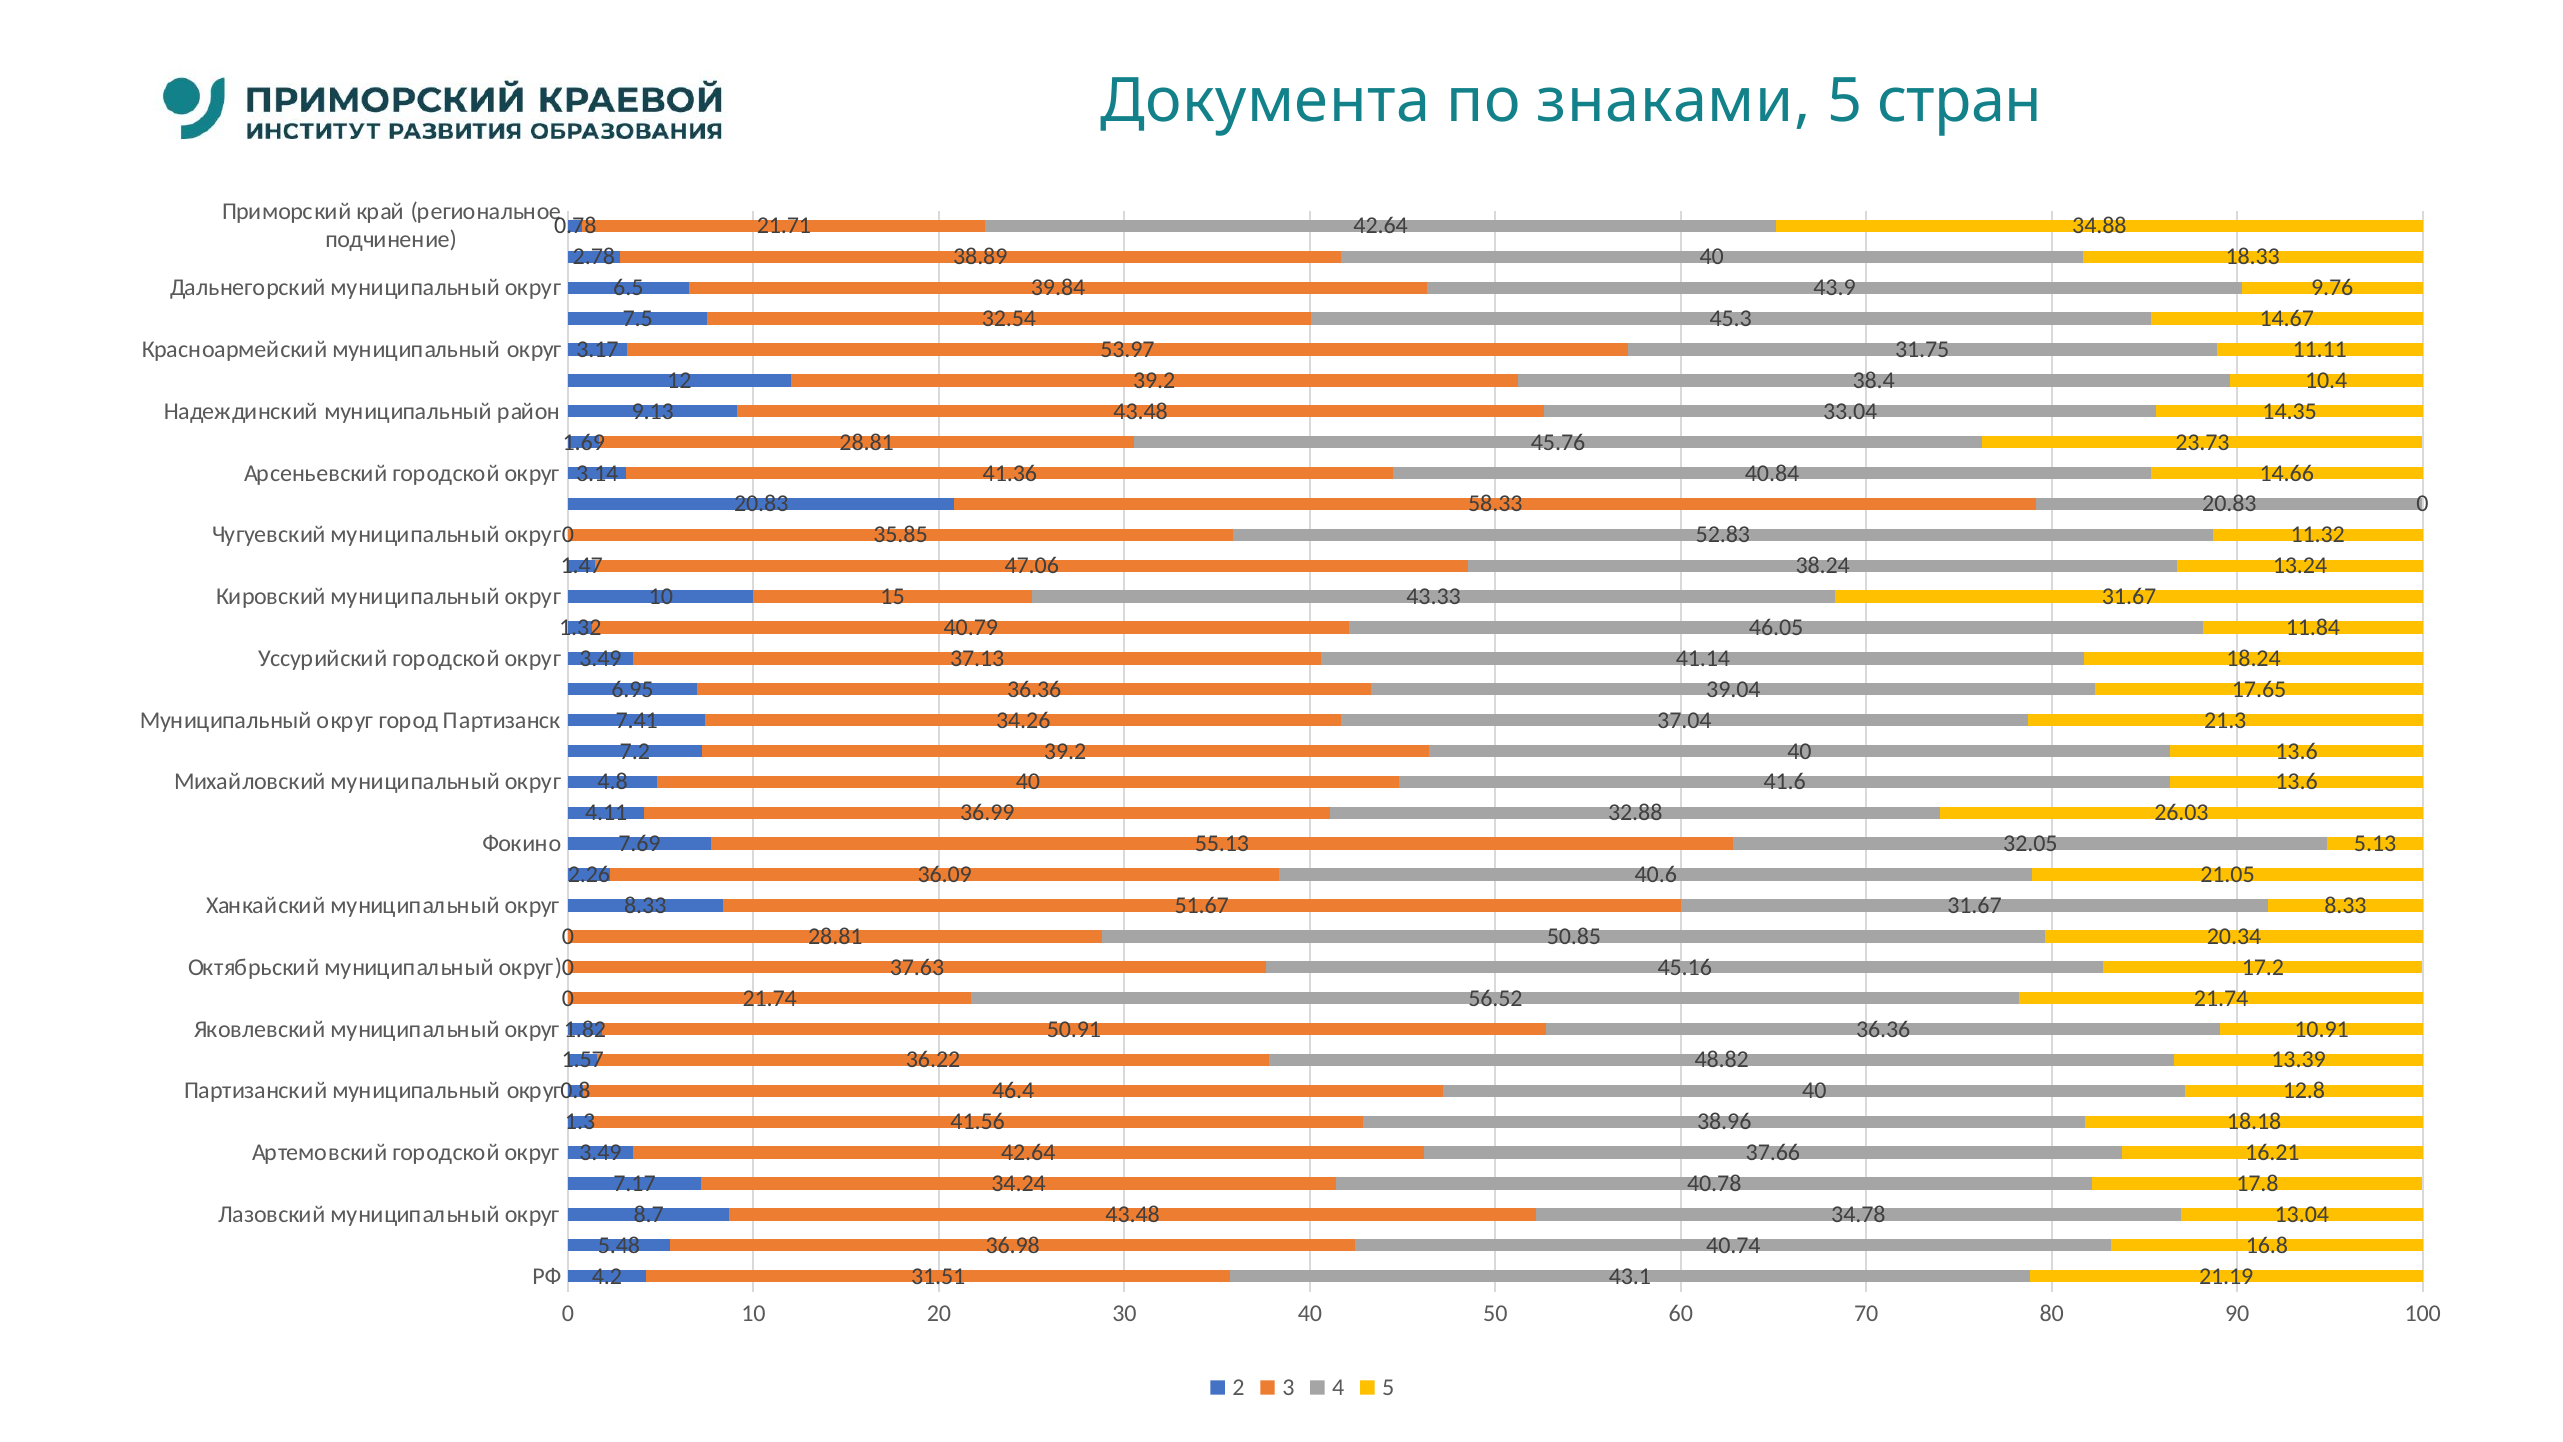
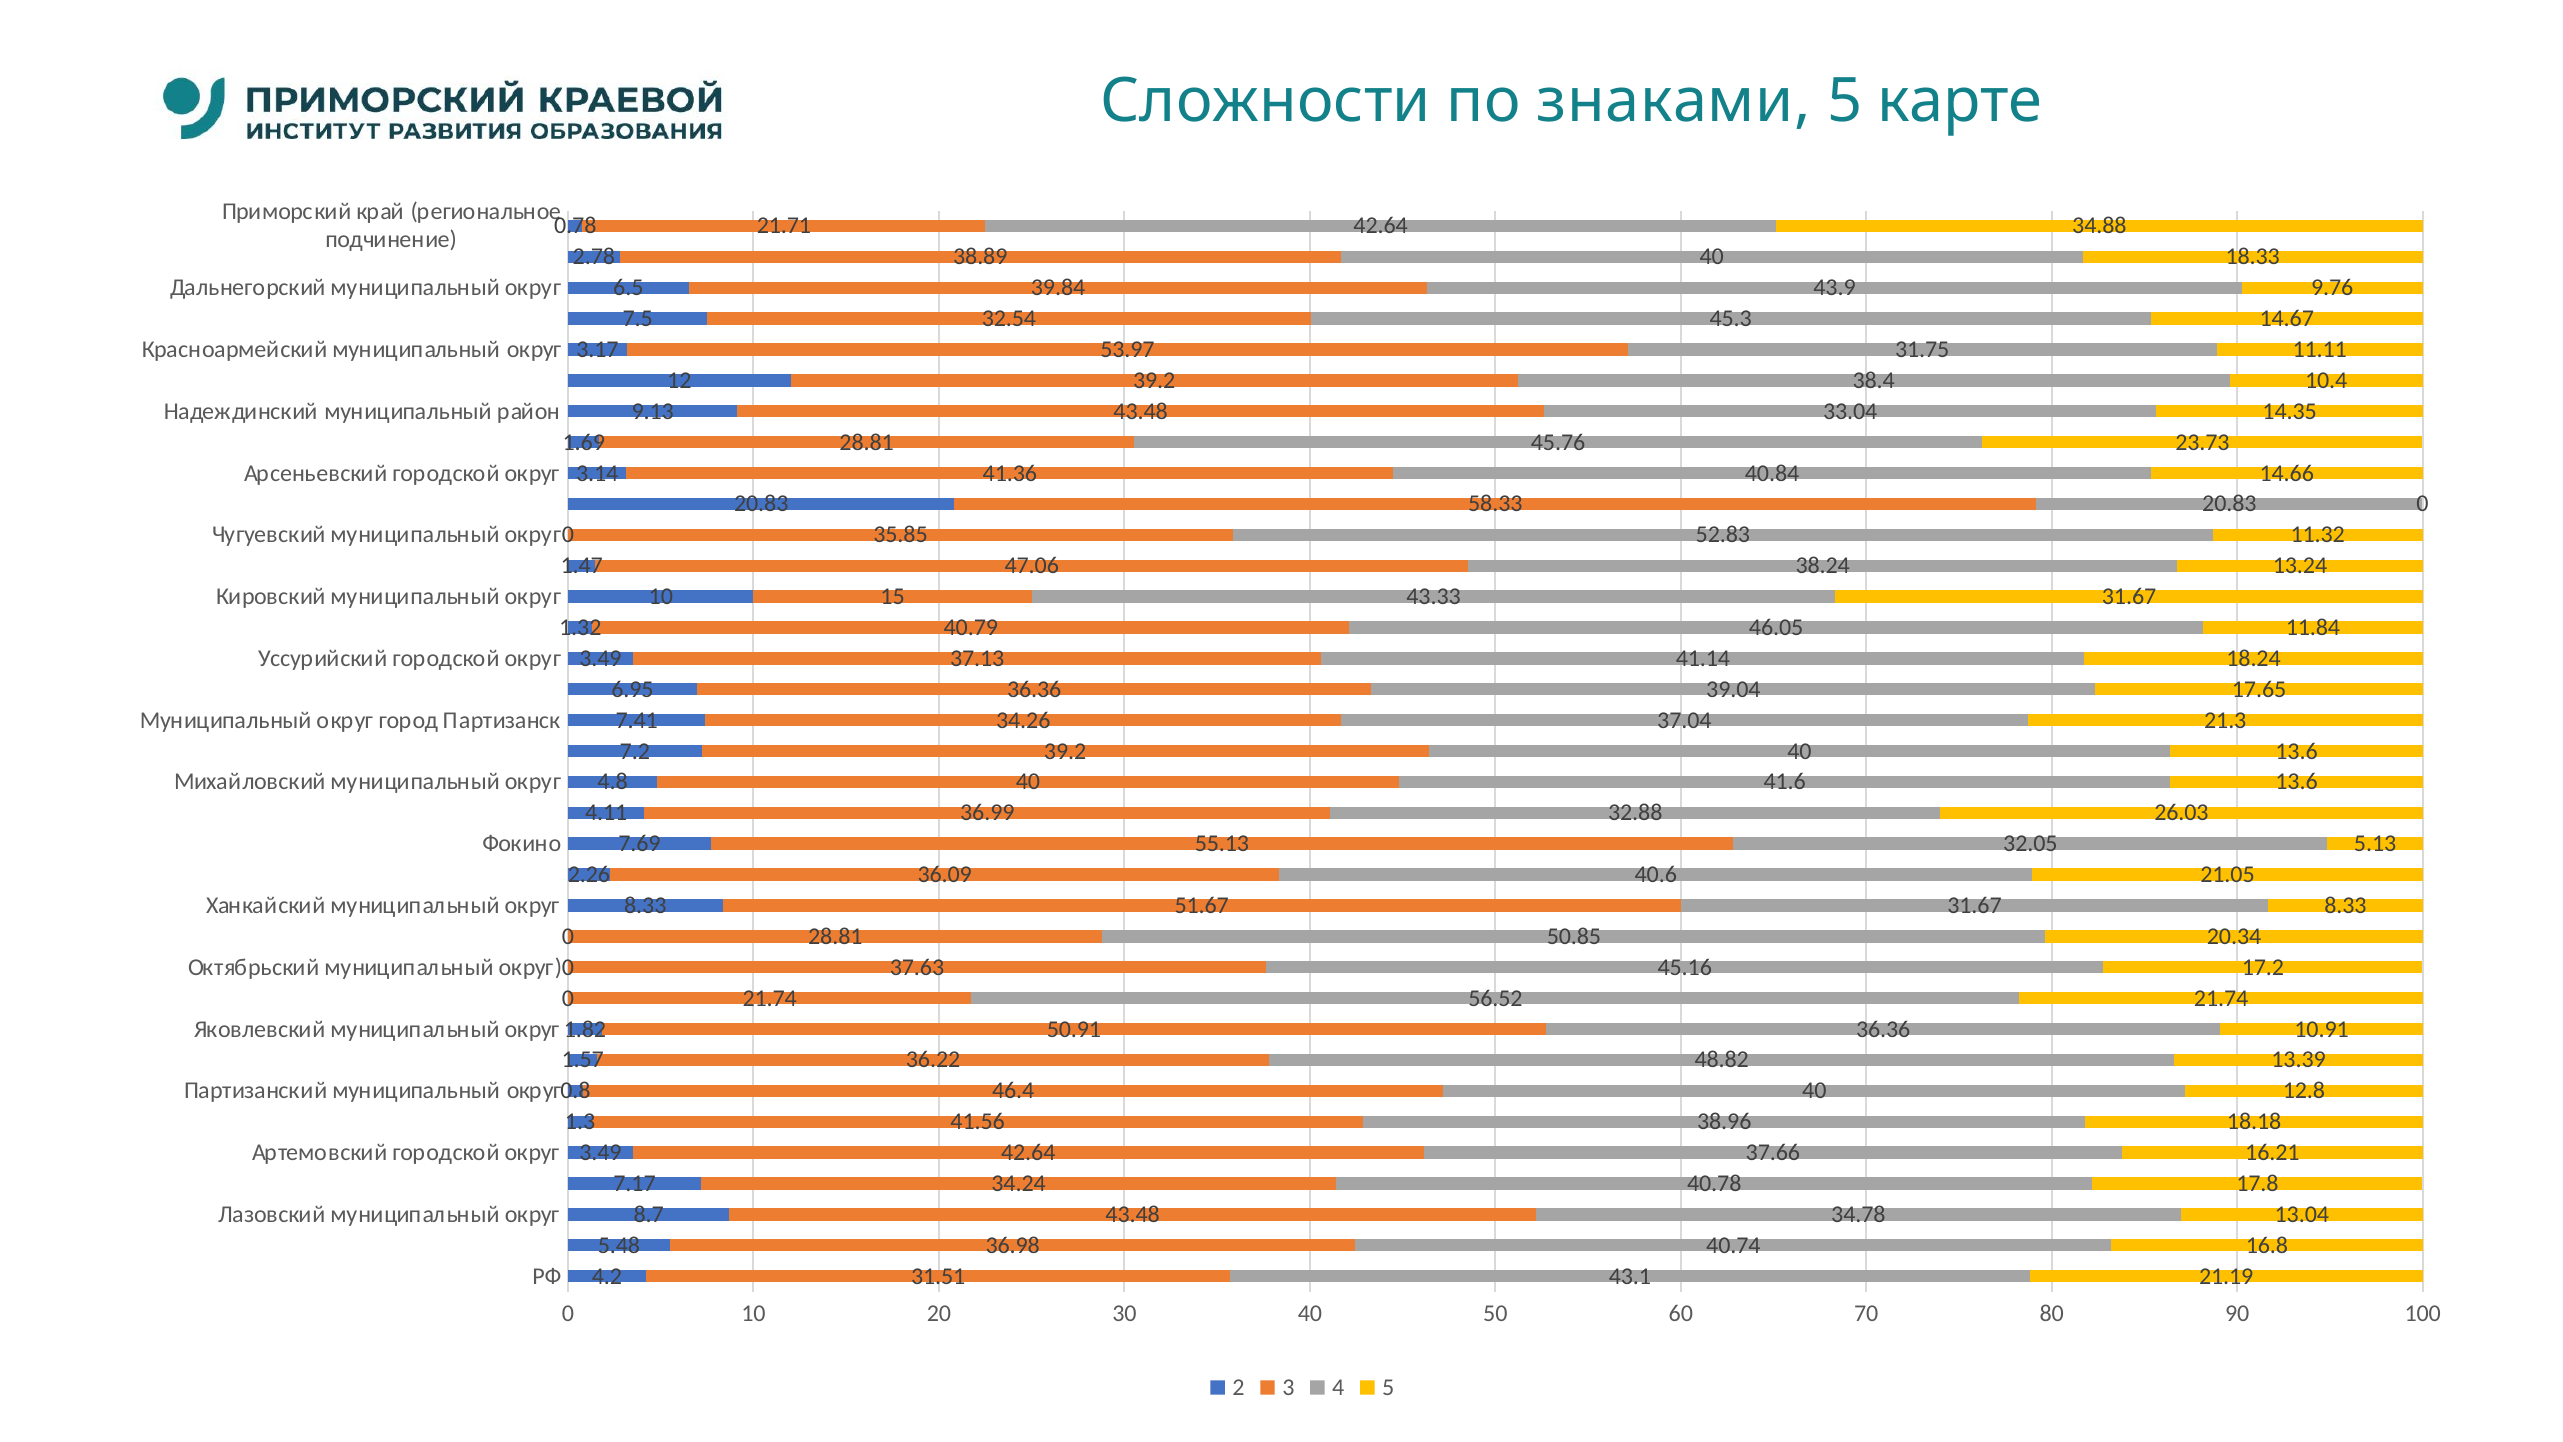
Документа: Документа -> Сложности (1266, 101)
стран: стран -> карте (1960, 101)
